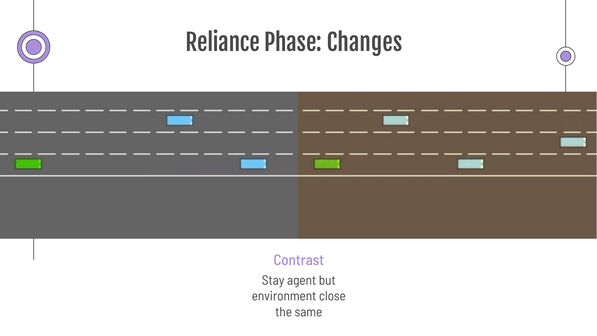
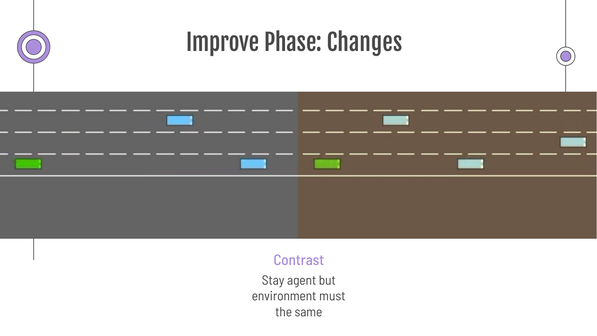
Reliance: Reliance -> Improve (223, 44)
close: close -> must (332, 296)
